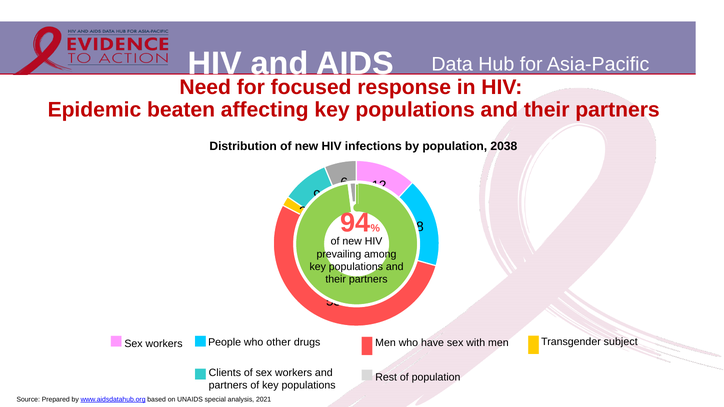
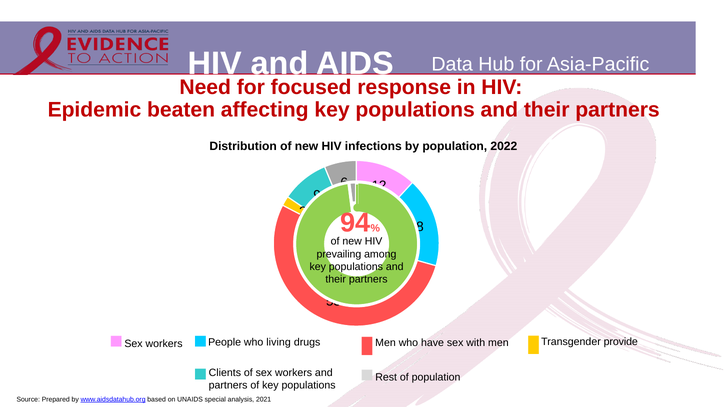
2038: 2038 -> 2022 (504, 146)
subject: subject -> provide (621, 342)
other: other -> living (279, 343)
